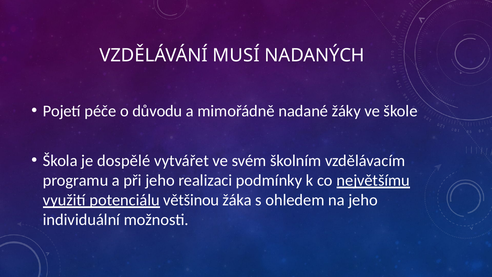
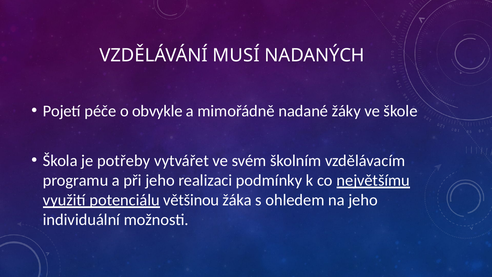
důvodu: důvodu -> obvykle (157, 111)
dospělé: dospělé -> potřeby (124, 161)
